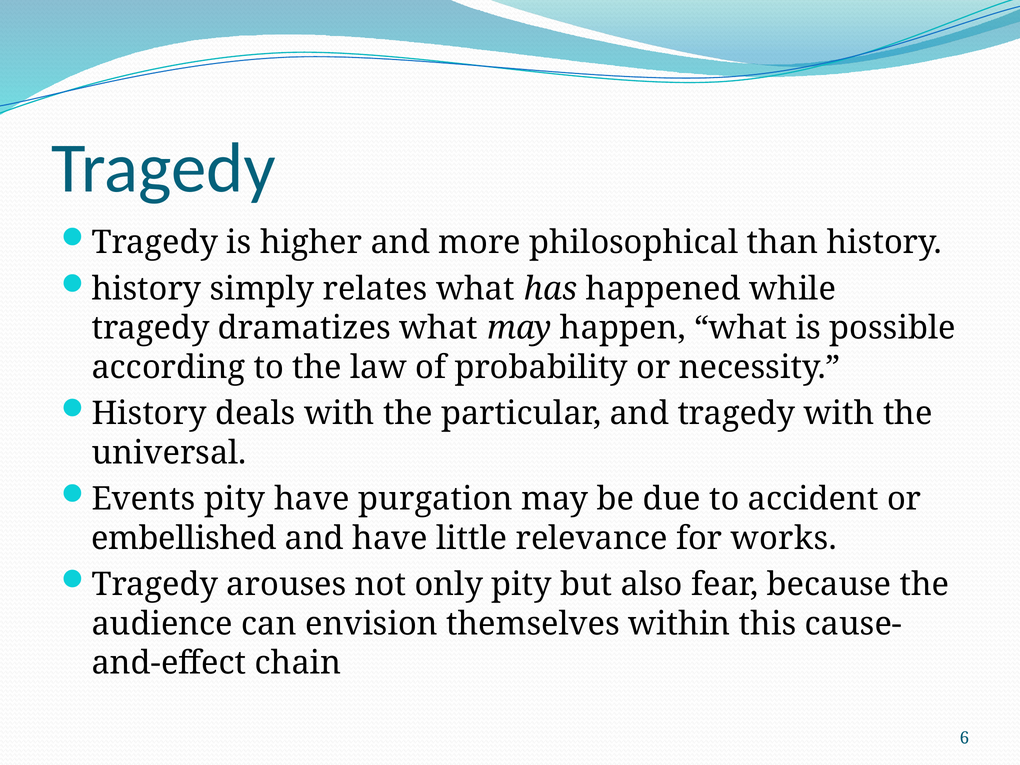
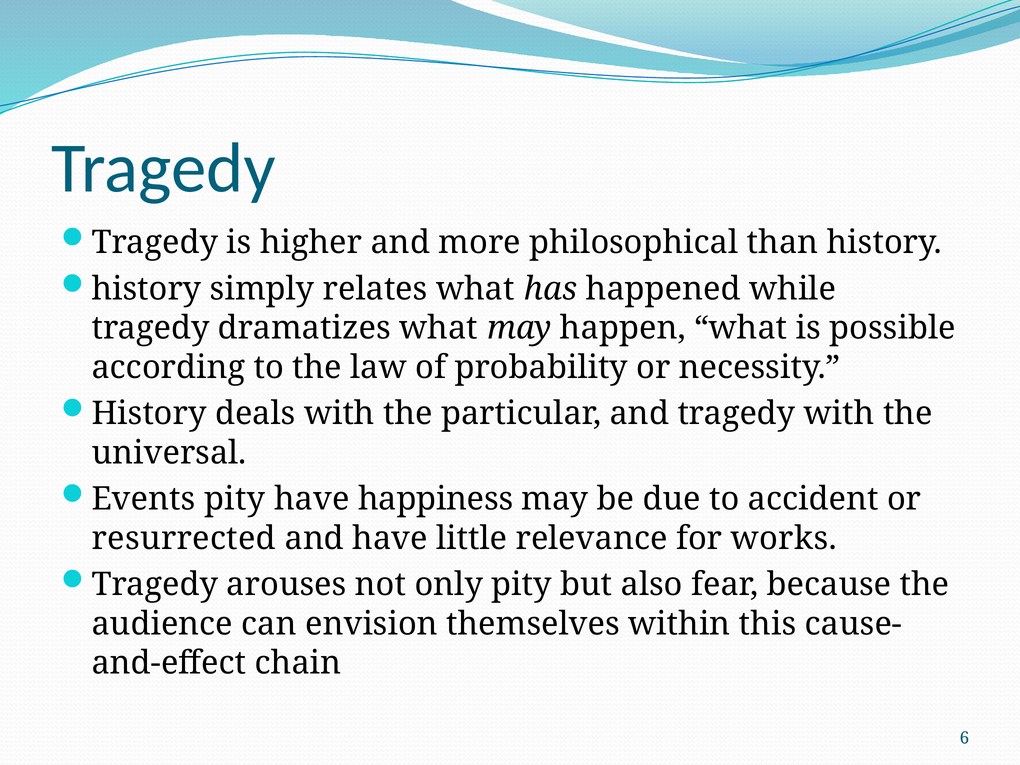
purgation: purgation -> happiness (436, 499)
embellished: embellished -> resurrected (184, 538)
